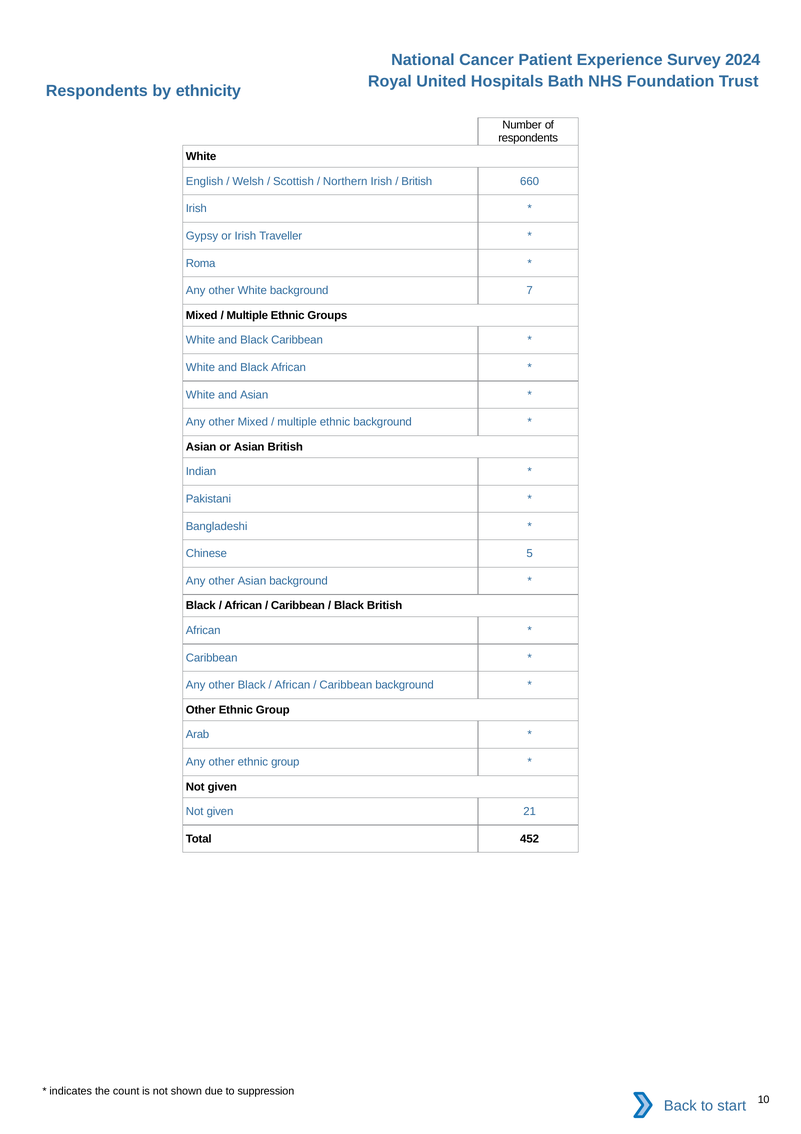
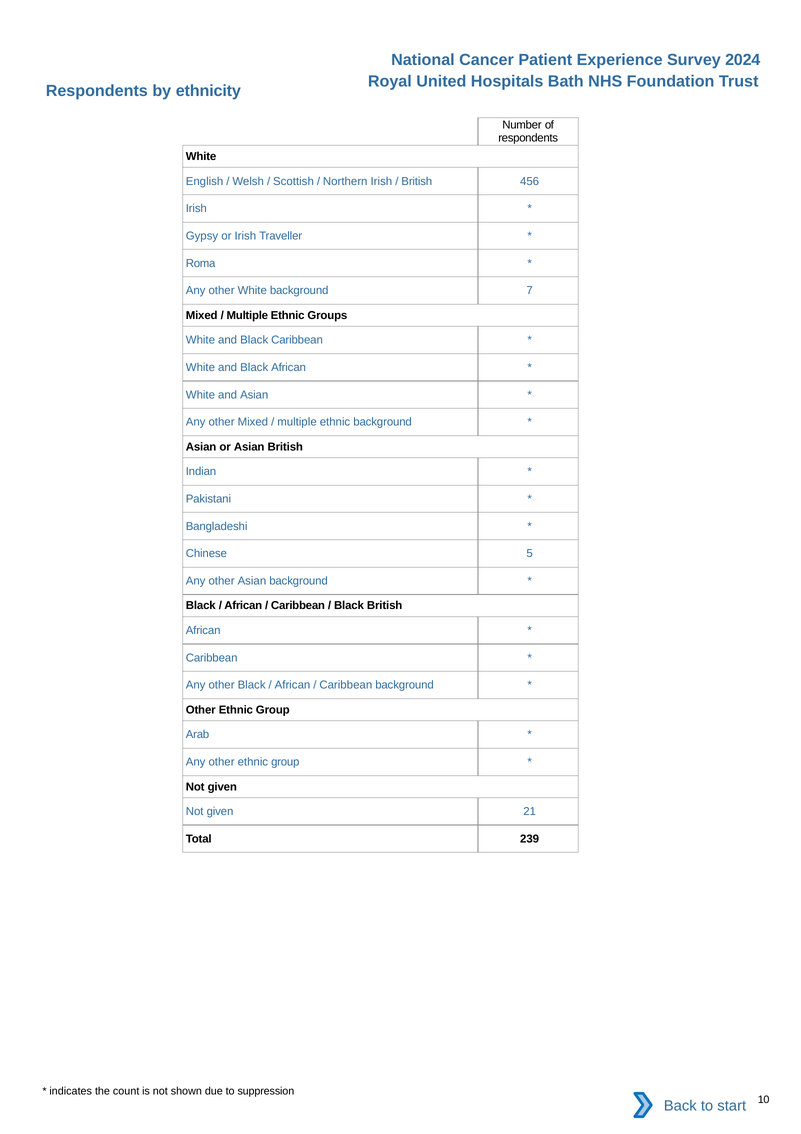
660: 660 -> 456 (530, 181)
452: 452 -> 239 (530, 839)
